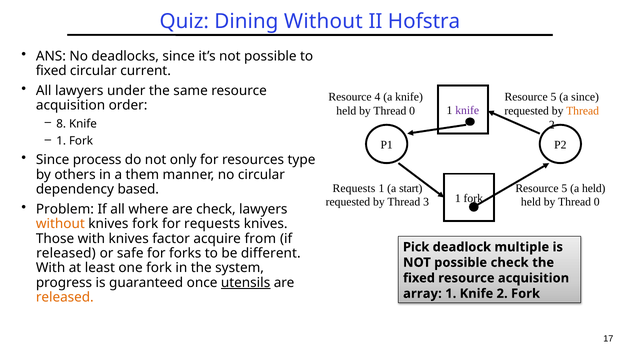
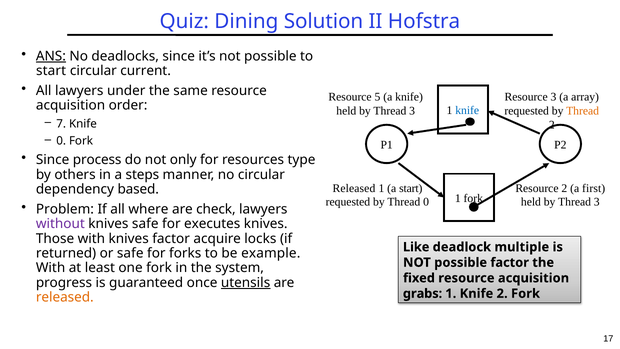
Dining Without: Without -> Solution (324, 21)
ANS underline: none -> present (51, 56)
fixed: fixed -> start (51, 71)
4: 4 -> 5 (377, 97)
5: 5 -> 3 (553, 97)
a since: since -> array (585, 97)
knife colour: purple -> blue (467, 110)
0: 0 -> 3 (412, 111)
8: 8 -> 7 (61, 124)
1: 1 -> 0 (61, 141)
them: them -> steps (142, 174)
Requests: Requests -> Released (354, 188)
5: 5 -> 2 (564, 188)
a held: held -> first (594, 188)
Thread 3: 3 -> 0 (426, 202)
0: 0 -> 3 (597, 202)
without colour: orange -> purple (60, 224)
knives fork: fork -> safe (145, 224)
for requests: requests -> executes (212, 224)
from: from -> locks (260, 238)
Pick: Pick -> Like (416, 247)
released: released -> returned (66, 253)
different: different -> example (271, 253)
possible check: check -> factor (510, 262)
array: array -> grabs (423, 293)
